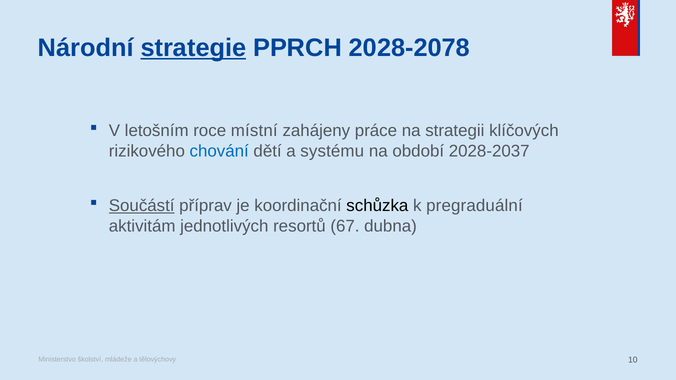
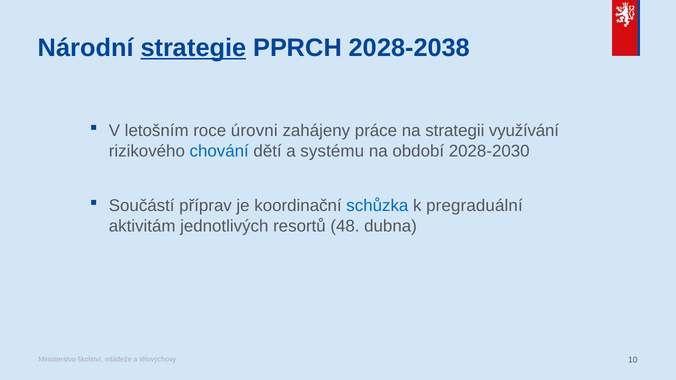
2028-2078: 2028-2078 -> 2028-2038 (409, 48)
místní: místní -> úrovni (254, 131)
klíčových: klíčových -> využívání (524, 131)
2028-2037: 2028-2037 -> 2028-2030 (489, 151)
Součástí underline: present -> none (142, 206)
schůzka colour: black -> blue (377, 206)
67: 67 -> 48 (345, 226)
